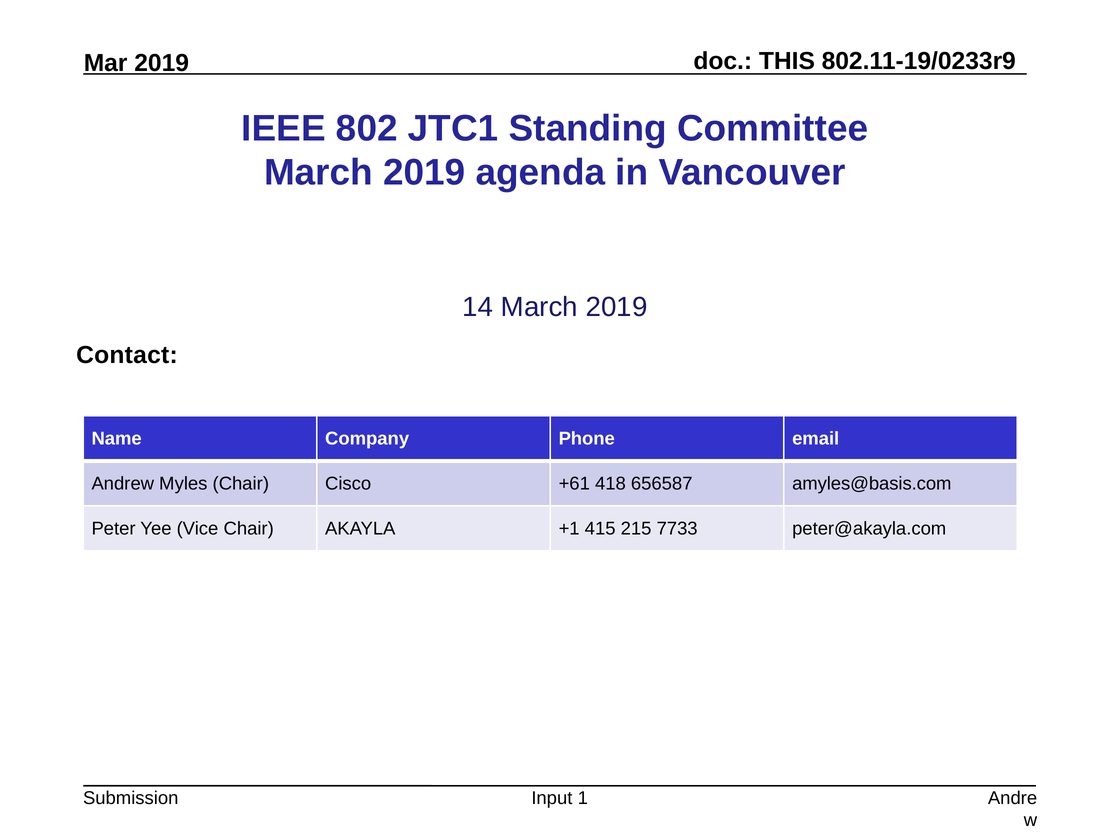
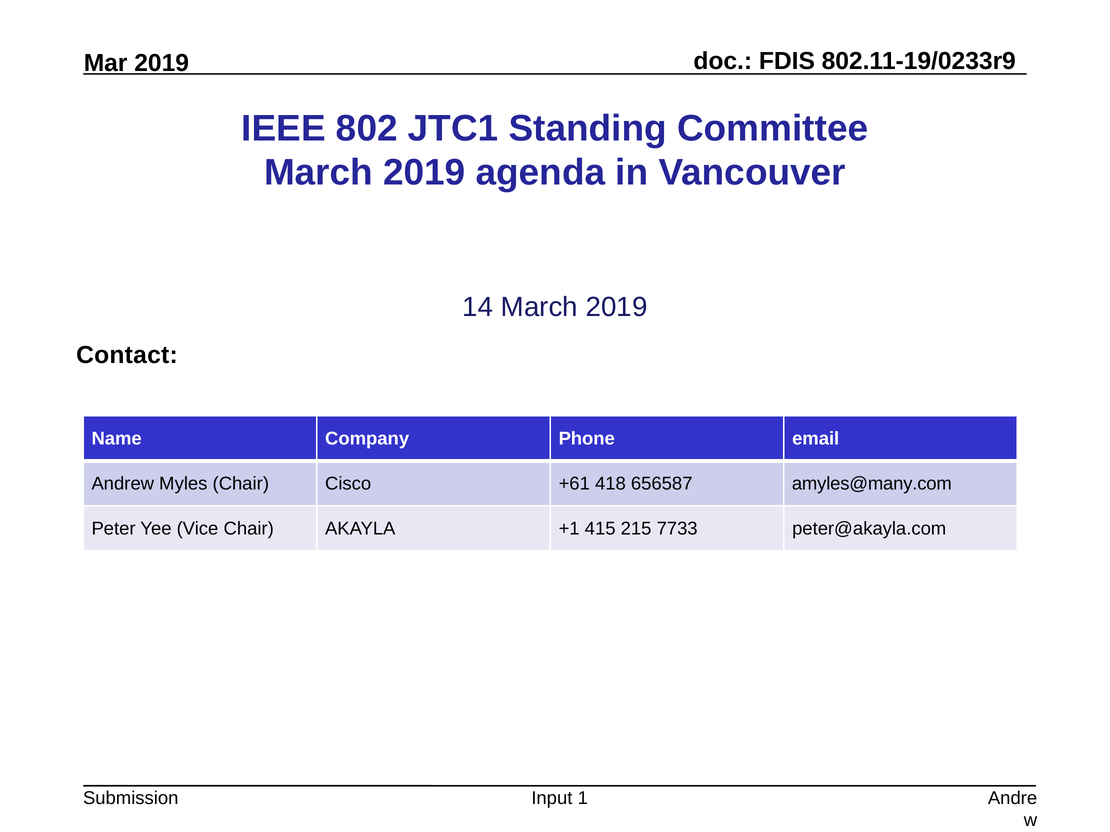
THIS: THIS -> FDIS (787, 61)
amyles@basis.com: amyles@basis.com -> amyles@many.com (872, 484)
